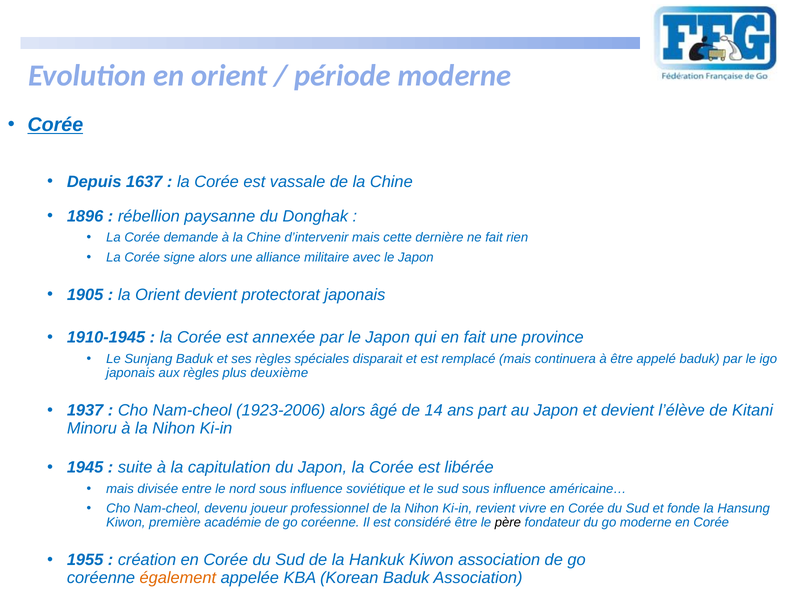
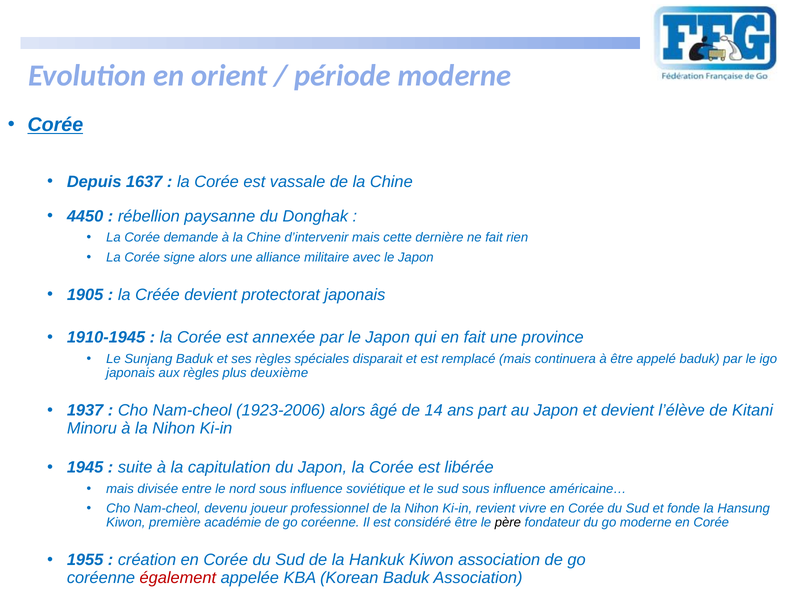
1896: 1896 -> 4450 (85, 216)
la Orient: Orient -> Créée (157, 295)
également colour: orange -> red (178, 578)
